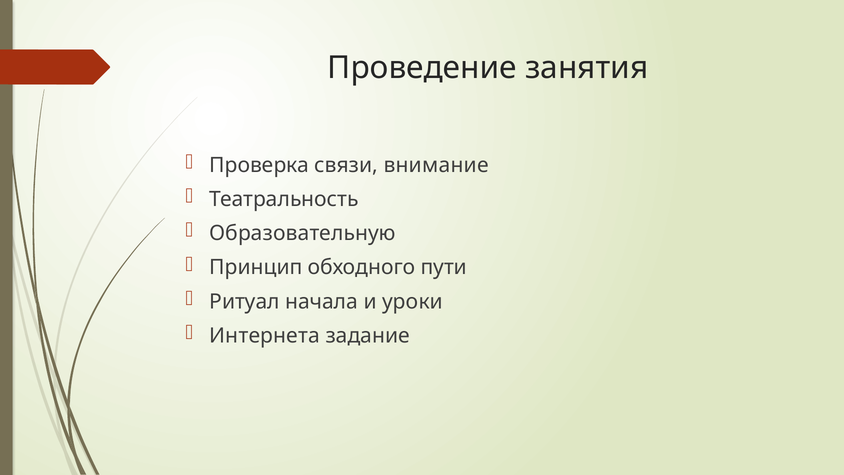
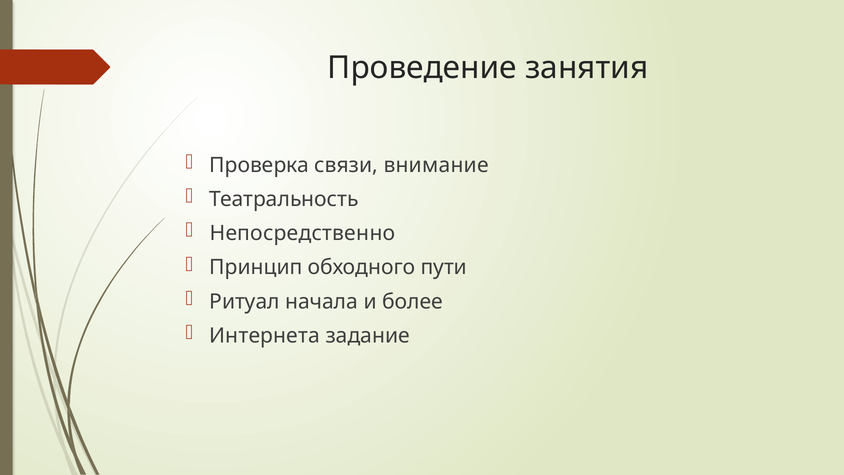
Образовательную: Образовательную -> Непосредственно (302, 233)
уроки: уроки -> более (413, 301)
